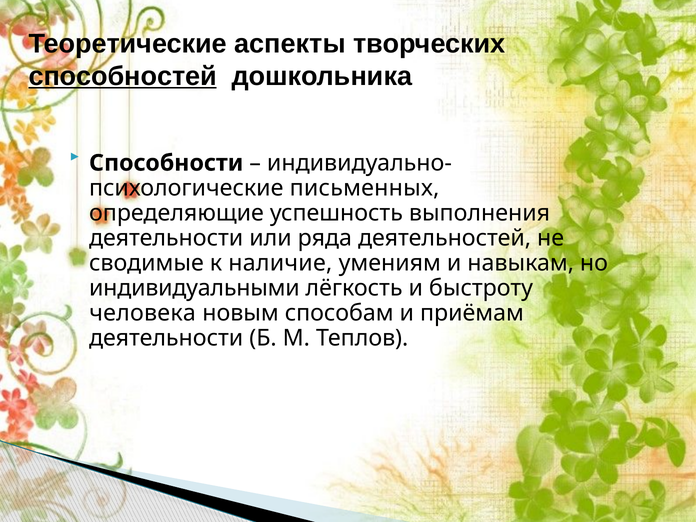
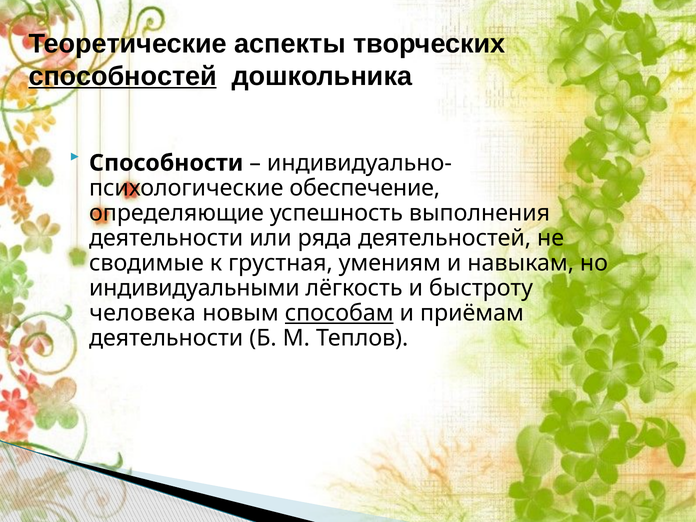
письменных: письменных -> обеспечение (365, 188)
наличие: наличие -> грустная (280, 263)
способам underline: none -> present (339, 313)
